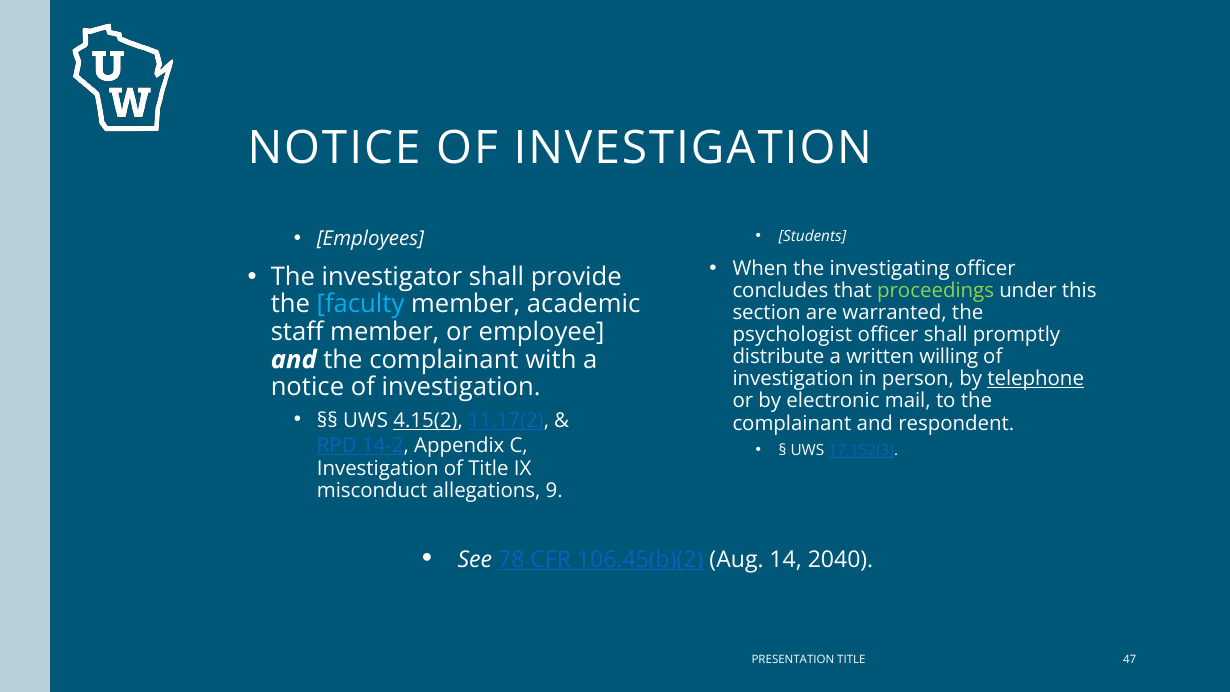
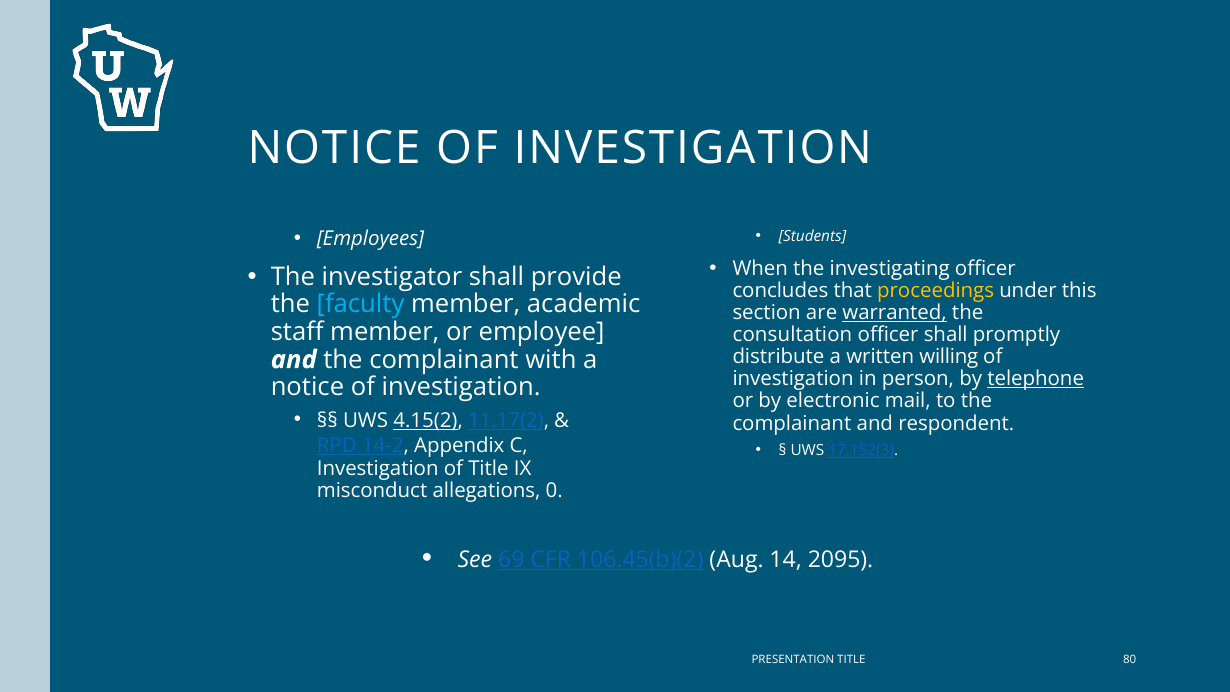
proceedings colour: light green -> yellow (936, 291)
warranted underline: none -> present (895, 313)
psychologist: psychologist -> consultation (792, 335)
9: 9 -> 0 (554, 491)
78: 78 -> 69 (511, 560)
2040: 2040 -> 2095 (841, 560)
47: 47 -> 80 (1130, 660)
